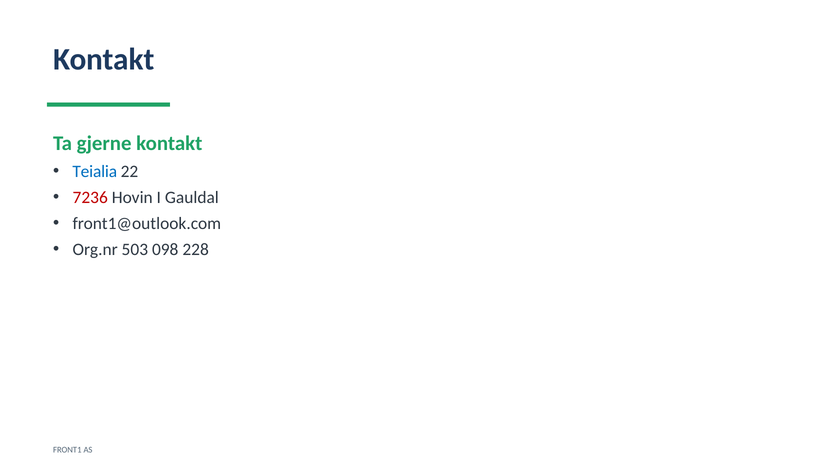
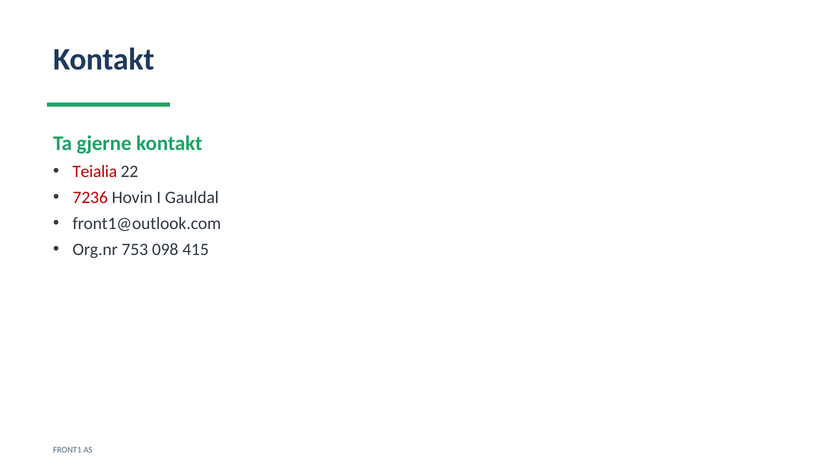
Teialia colour: blue -> red (95, 171)
503: 503 -> 753 (135, 250)
228: 228 -> 415 (196, 250)
